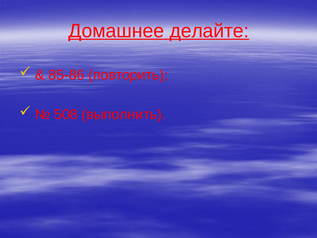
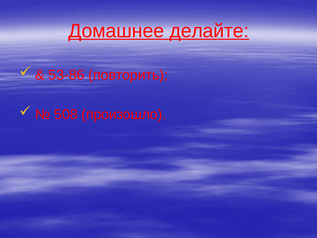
85-86: 85-86 -> 53-86 (67, 75)
выполнить: выполнить -> произошло (124, 114)
